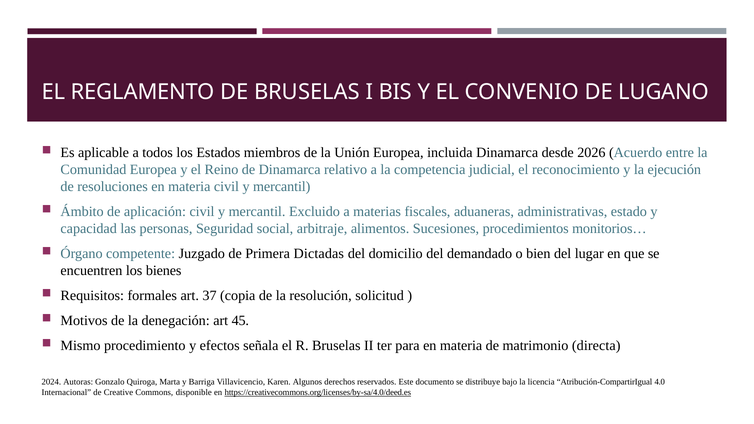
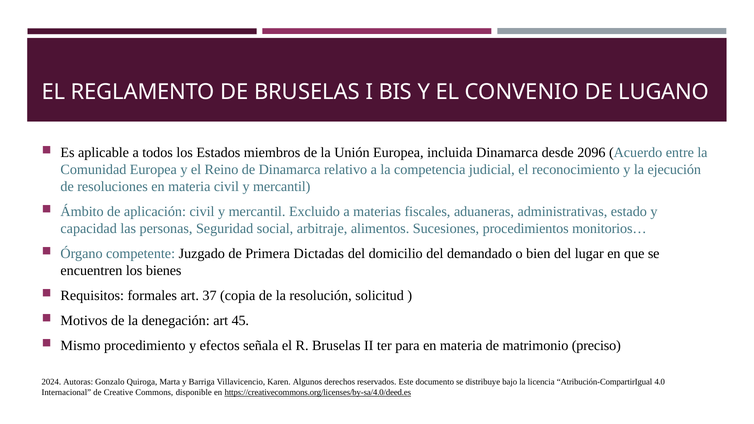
2026: 2026 -> 2096 (591, 153)
directa: directa -> preciso (596, 346)
